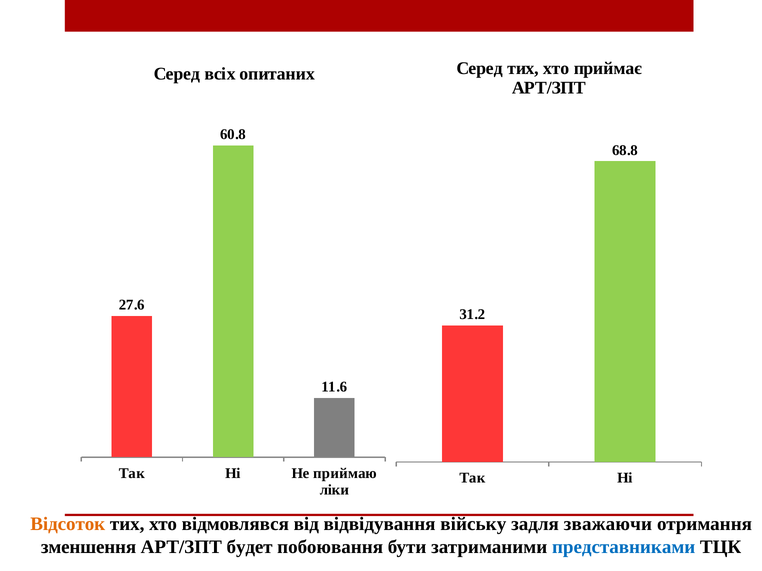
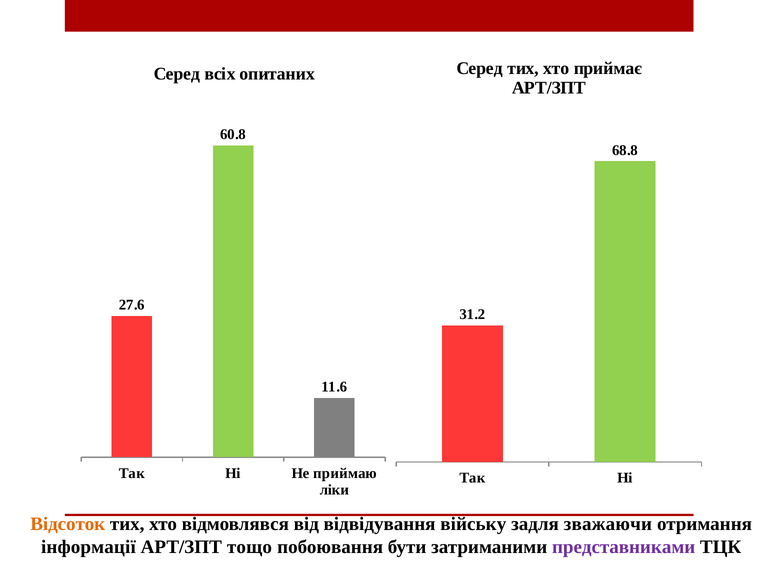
зменшення: зменшення -> інформації (88, 547)
будет: будет -> тощо (249, 547)
представниками colour: blue -> purple (624, 547)
